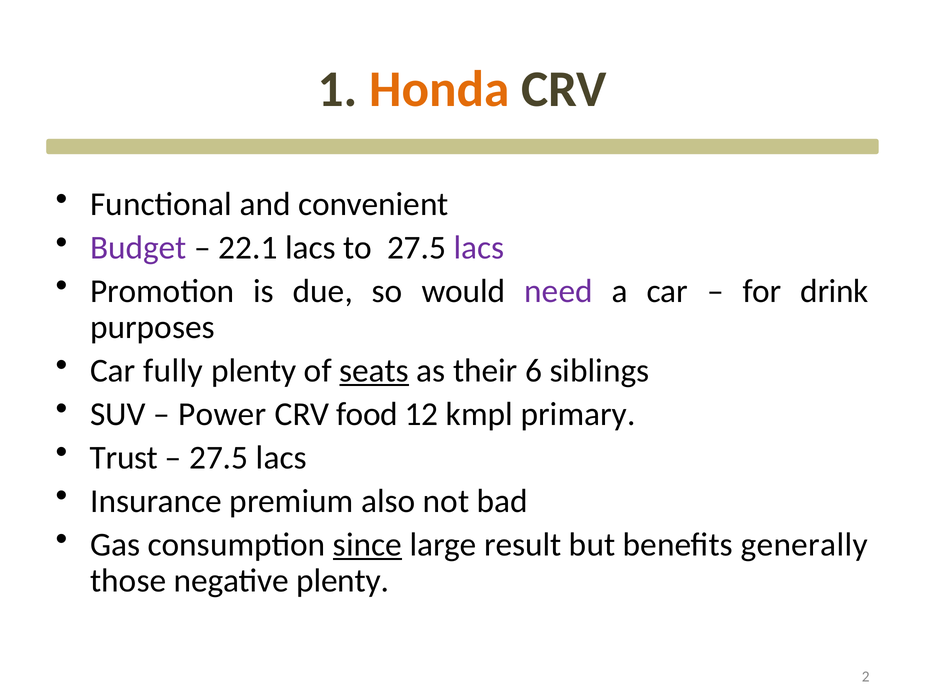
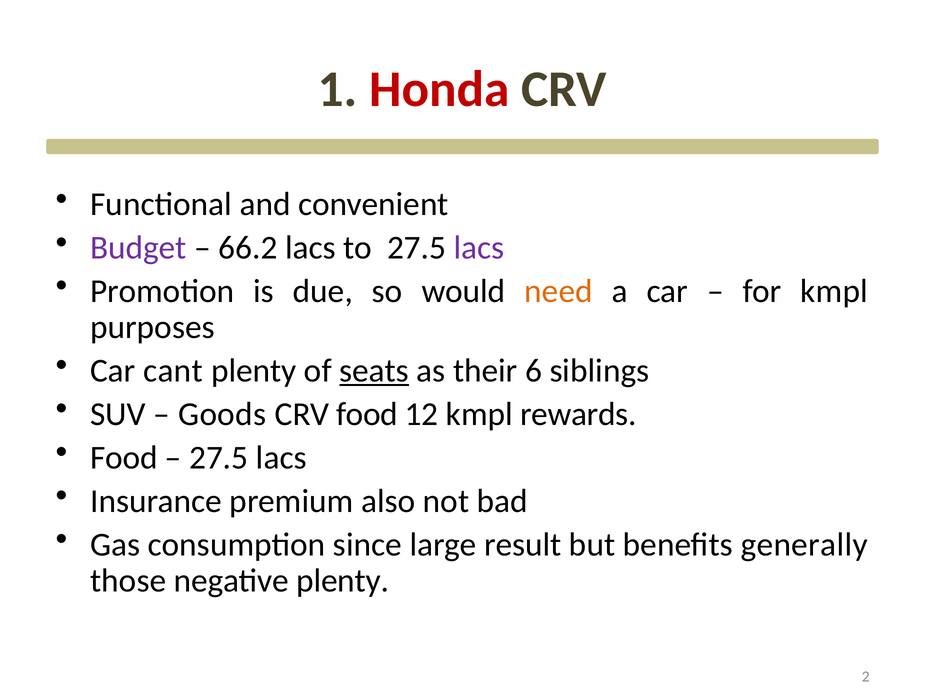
Honda colour: orange -> red (439, 89)
22.1: 22.1 -> 66.2 (248, 248)
need colour: purple -> orange (559, 291)
for drink: drink -> kmpl (834, 291)
fully: fully -> cant (173, 371)
Power: Power -> Goods (222, 414)
primary: primary -> rewards (578, 414)
Trust: Trust -> Food (124, 458)
since underline: present -> none (367, 544)
